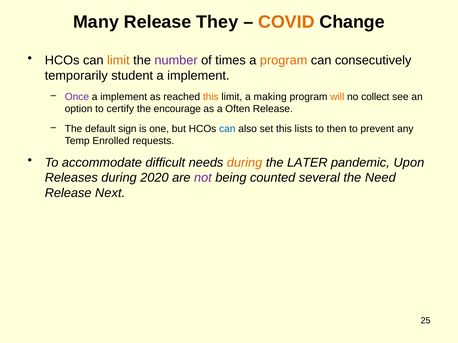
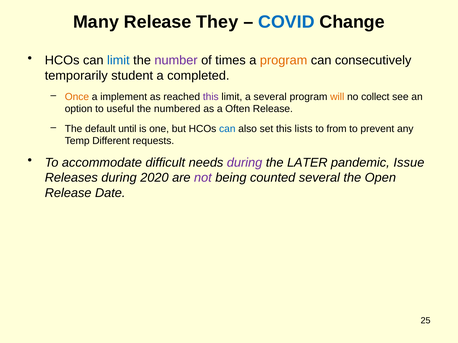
COVID colour: orange -> blue (286, 22)
limit colour: orange -> blue (118, 60)
implement: implement -> completed (198, 76)
Once colour: purple -> orange (77, 97)
this colour: orange -> purple (211, 97)
a making: making -> several (270, 97)
certify: certify -> useful (120, 109)
encourage: encourage -> numbered (177, 109)
sign: sign -> until (127, 129)
then: then -> from (337, 129)
Enrolled: Enrolled -> Different (111, 141)
during colour: orange -> purple (245, 163)
Upon: Upon -> Issue (409, 163)
Need: Need -> Open (380, 178)
Next: Next -> Date (110, 193)
